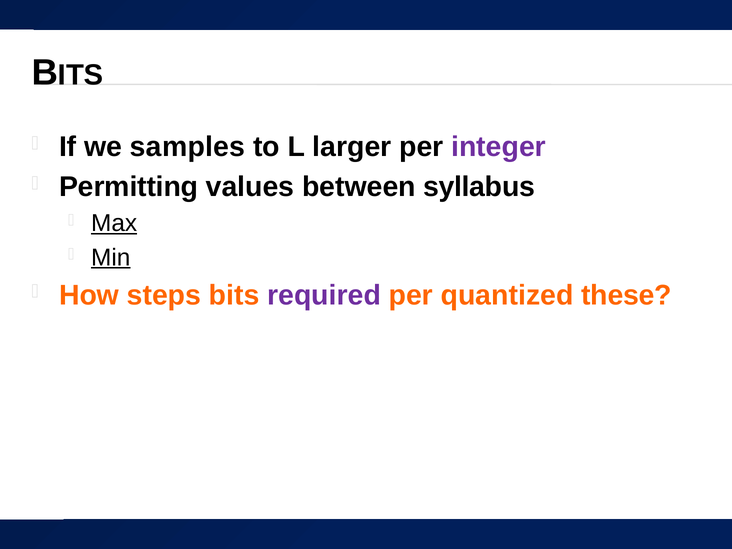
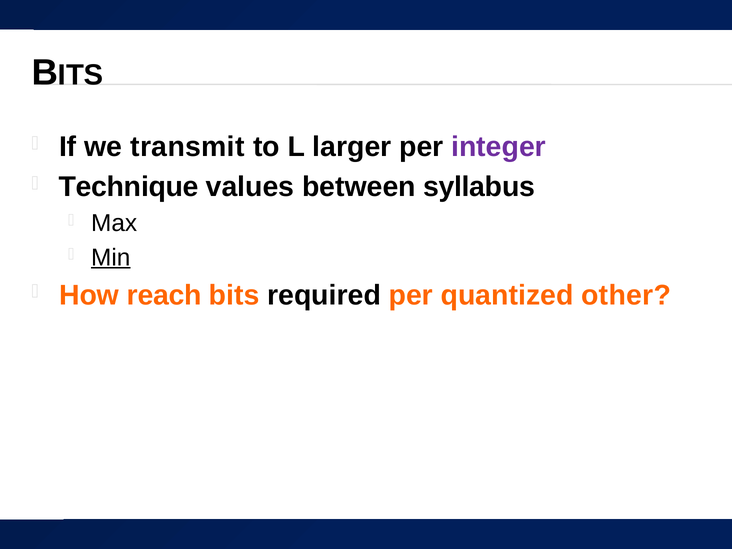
samples: samples -> transmit (187, 147)
Permitting: Permitting -> Technique (129, 187)
Max underline: present -> none (114, 223)
steps: steps -> reach (164, 295)
required colour: purple -> black (324, 295)
these: these -> other (626, 295)
